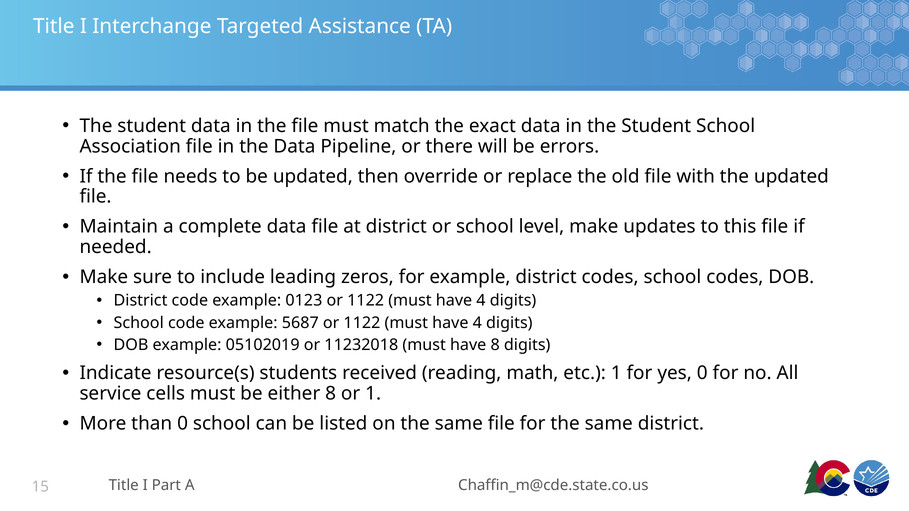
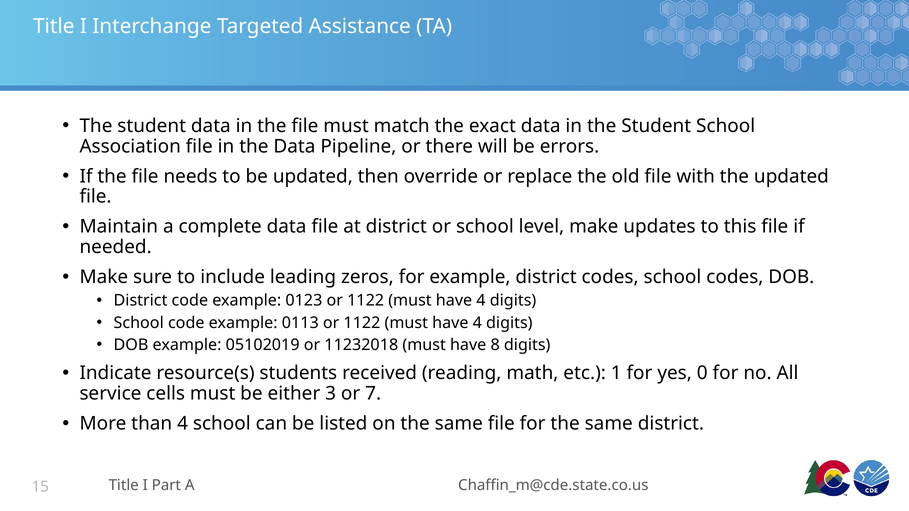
5687: 5687 -> 0113 (300, 323)
either 8: 8 -> 3 (331, 394)
or 1: 1 -> 7 (373, 394)
than 0: 0 -> 4 (183, 424)
